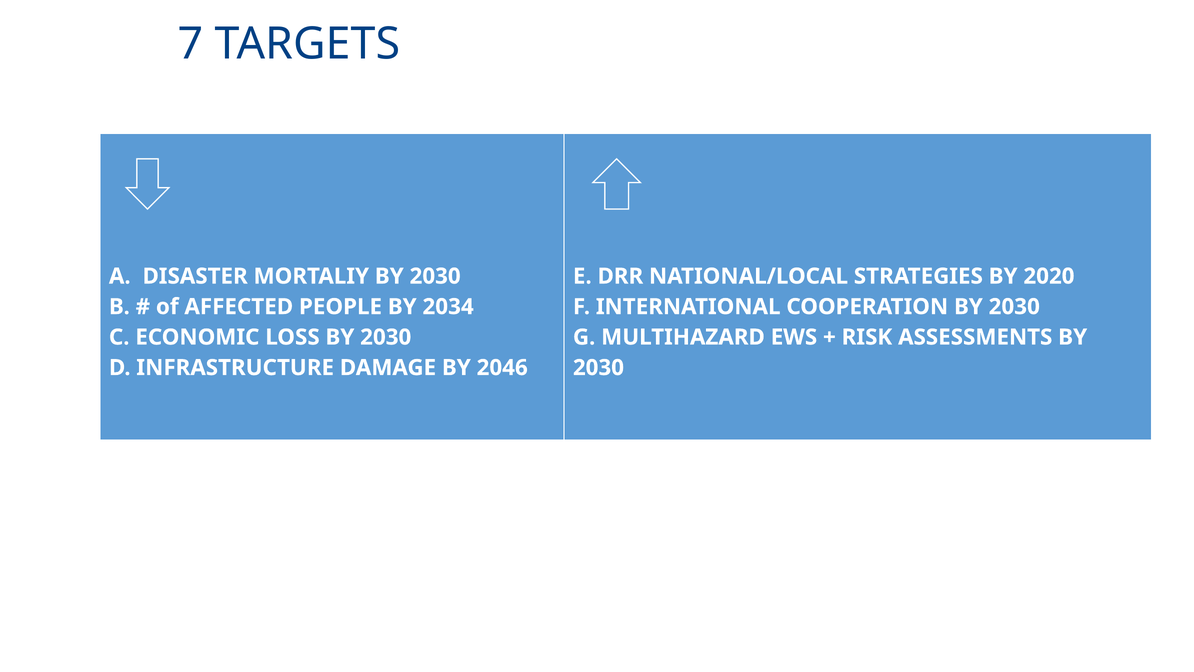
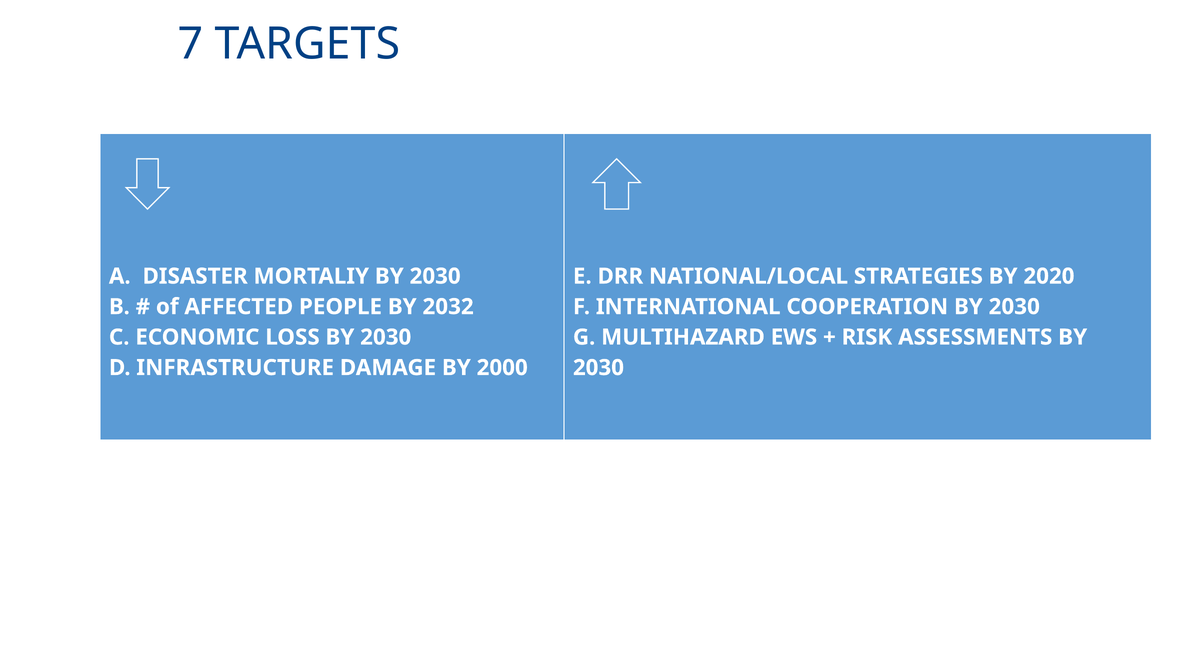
2034: 2034 -> 2032 (448, 307)
2046: 2046 -> 2000 (502, 367)
